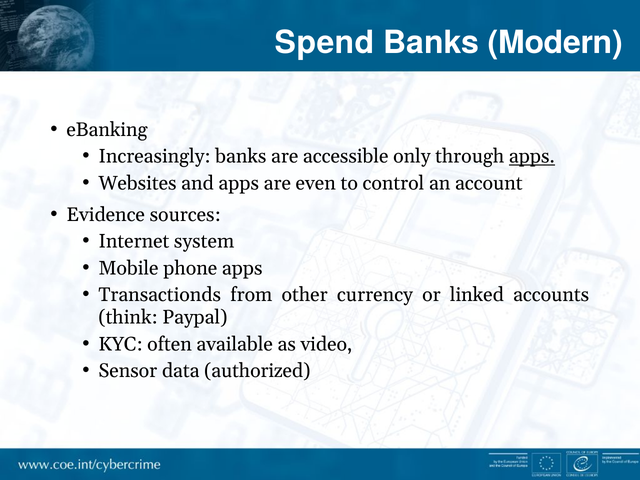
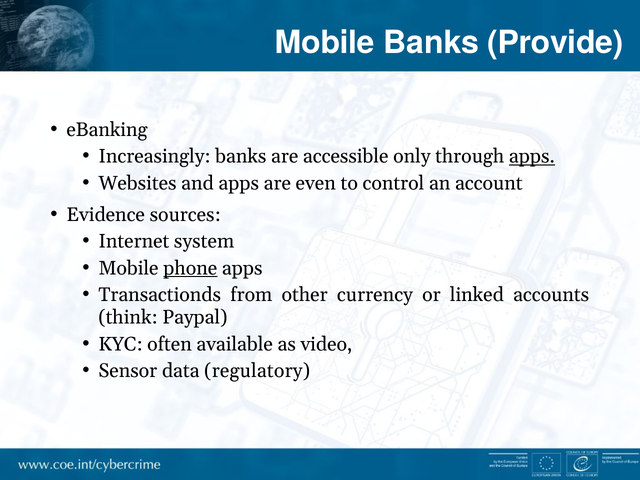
Spend: Spend -> Mobile (325, 43)
Modern: Modern -> Provide (555, 43)
phone underline: none -> present (190, 268)
authorized: authorized -> regulatory (257, 371)
